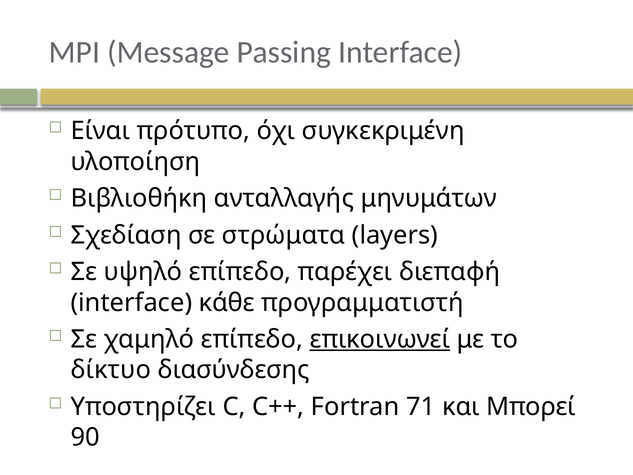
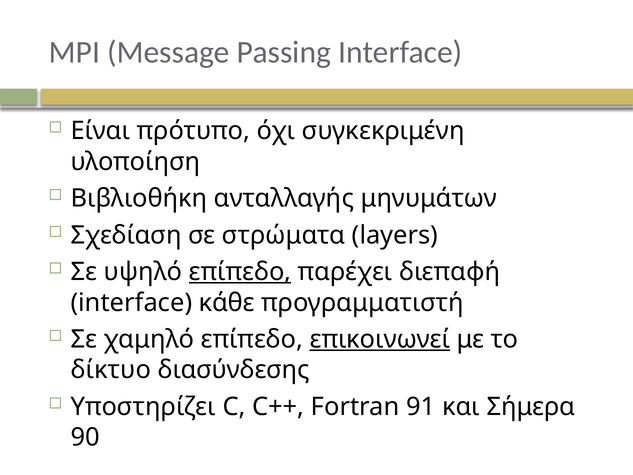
επίπεδο underline: none -> present (240, 272)
71: 71 -> 91 (421, 407)
Μπορεί: Μπορεί -> Σήμερα (531, 407)
